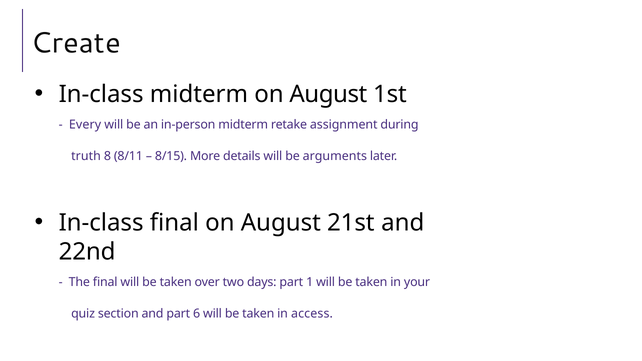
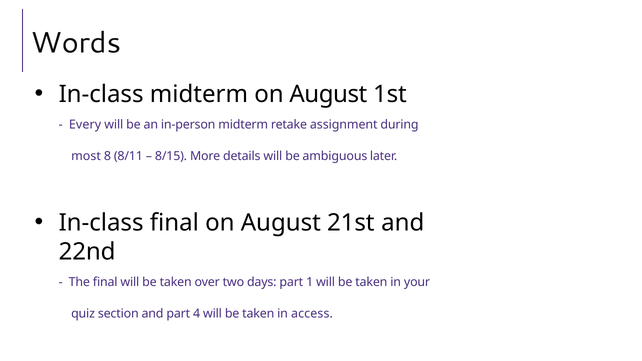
Create: Create -> Words (76, 43)
truth: truth -> most (86, 156)
arguments: arguments -> ambiguous (335, 156)
6: 6 -> 4 (197, 314)
